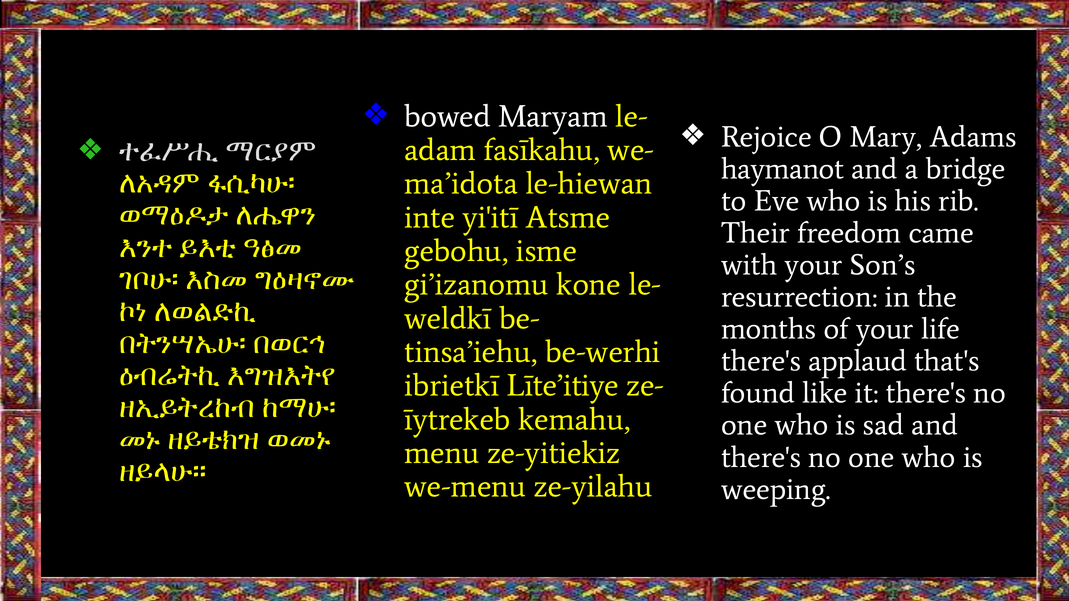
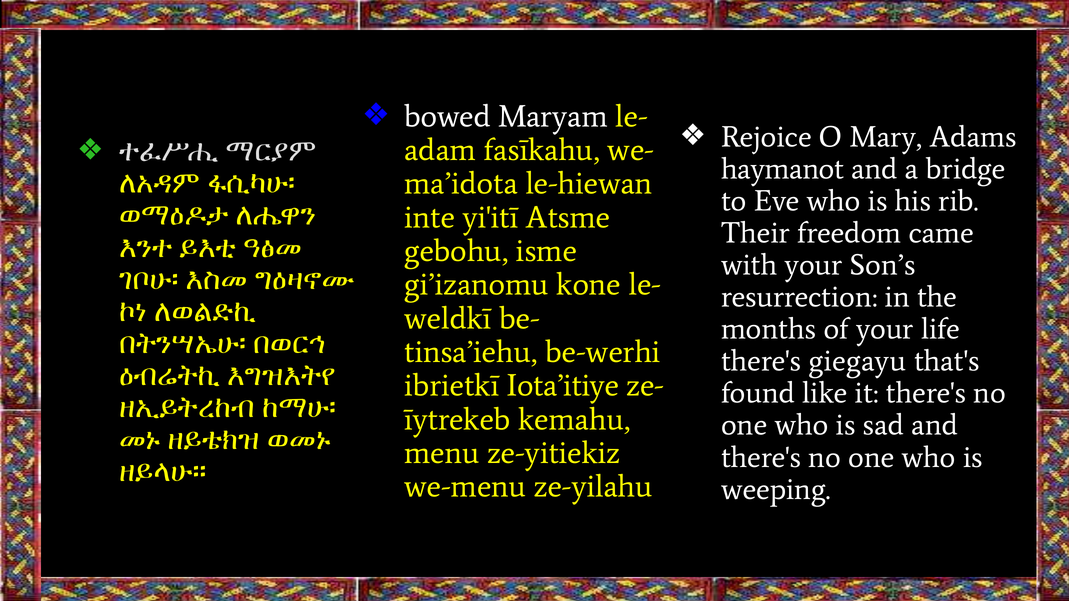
applaud: applaud -> giegayu (857, 361)
Līte’itiye: Līte’itiye -> Iota’itiye (563, 386)
